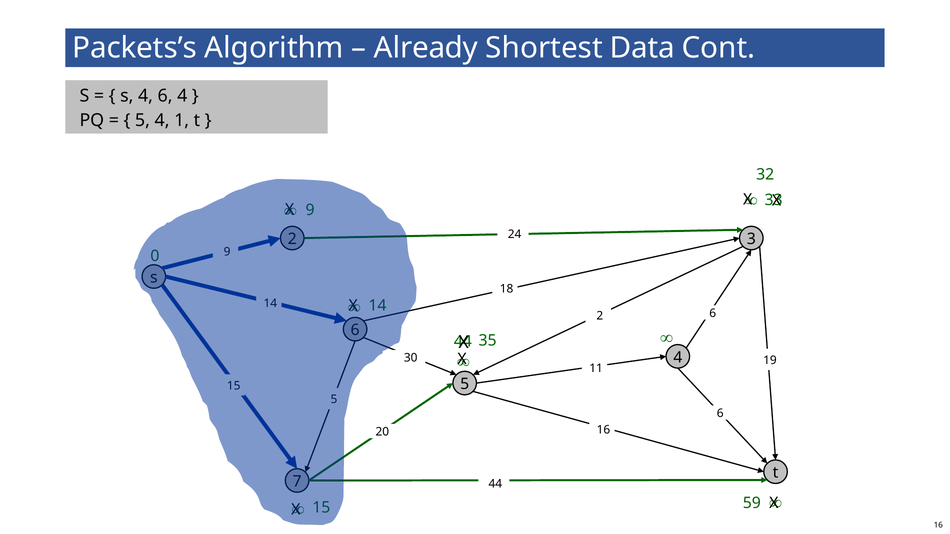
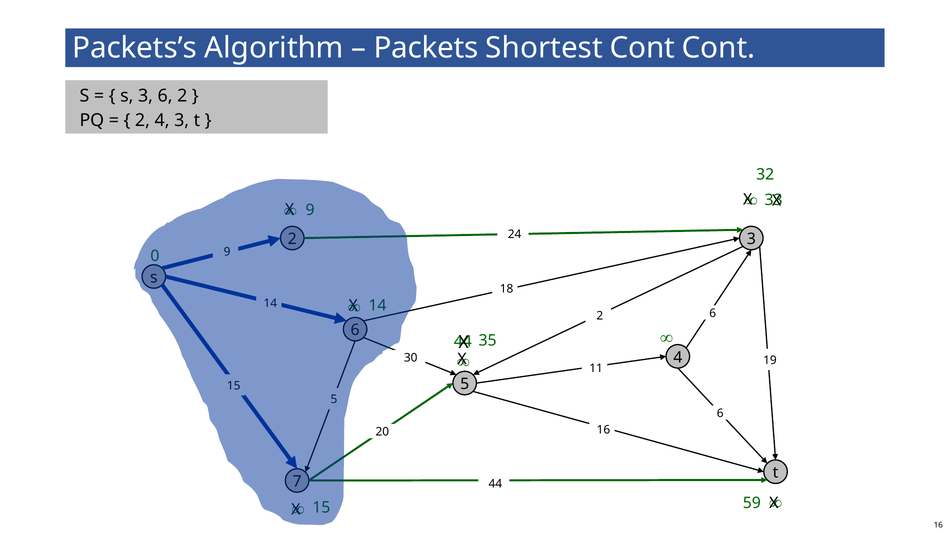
Already: Already -> Packets (426, 48)
Shortest Data: Data -> Cont (642, 48)
4: 4 -> 3 (146, 96)
6 4: 4 -> 2 (182, 96)
5: 5 -> 2 (142, 121)
4 1: 1 -> 3 (182, 121)
